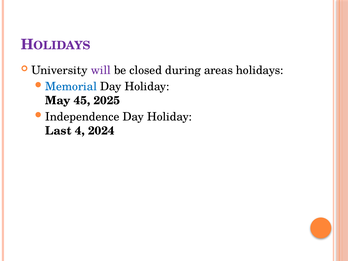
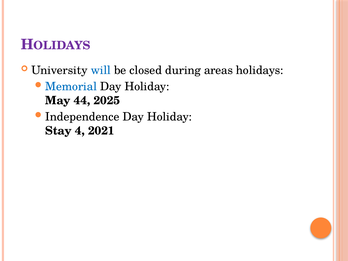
will colour: purple -> blue (101, 70)
45: 45 -> 44 (82, 101)
Last: Last -> Stay (58, 131)
2024: 2024 -> 2021 (101, 131)
